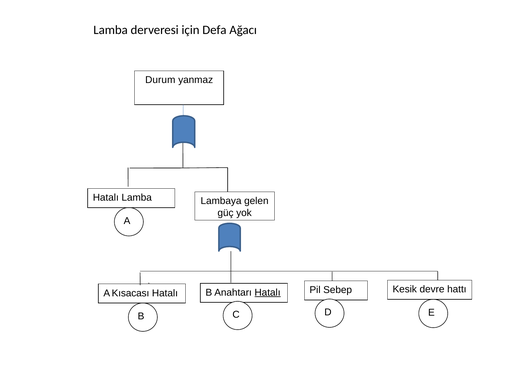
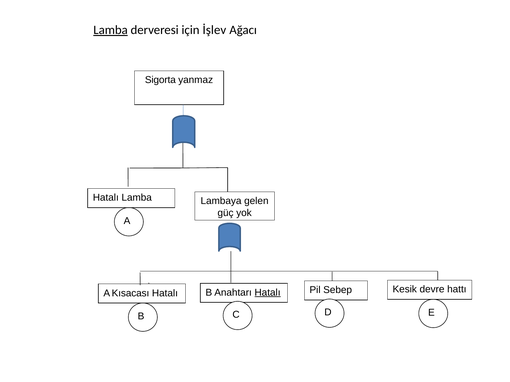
Lamba underline: none -> present (111, 30)
Defa: Defa -> İşlev (214, 30)
Durum: Durum -> Sigorta (160, 80)
